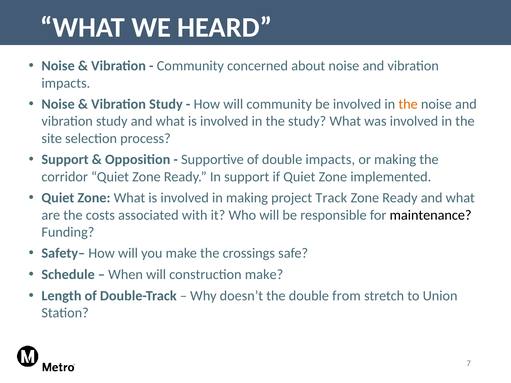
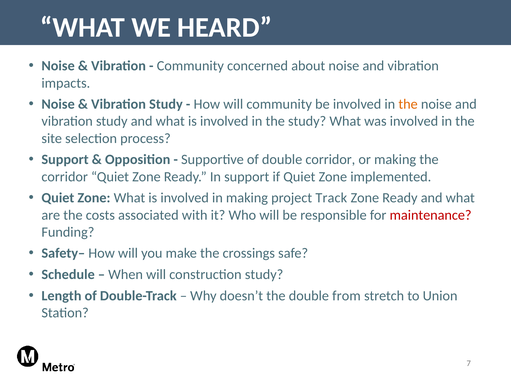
double impacts: impacts -> corridor (330, 160)
maintenance colour: black -> red (431, 215)
construction make: make -> study (264, 275)
